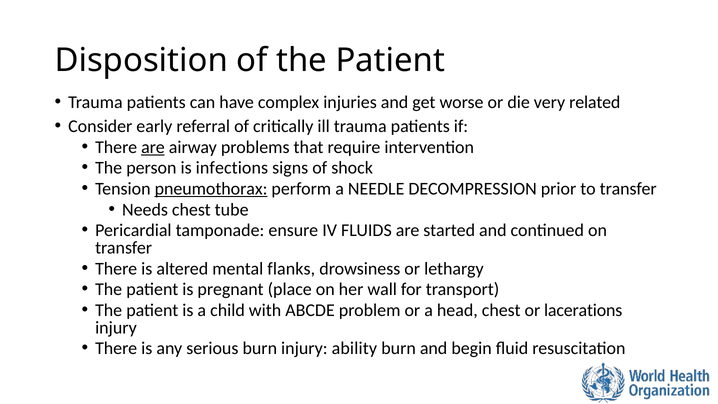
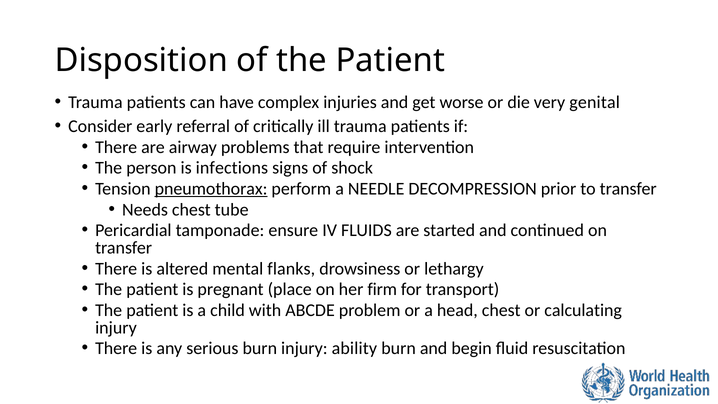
related: related -> genital (595, 102)
are underline: present -> none (153, 147)
wall: wall -> firm (382, 289)
lacerations: lacerations -> calculating (583, 310)
